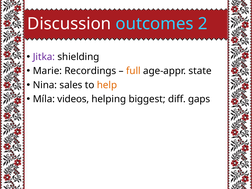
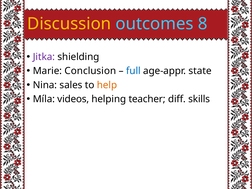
Discussion colour: white -> yellow (69, 24)
2: 2 -> 8 (203, 24)
Recordings: Recordings -> Conclusion (90, 71)
full colour: orange -> blue (133, 71)
biggest: biggest -> teacher (147, 99)
gaps: gaps -> skills (199, 99)
